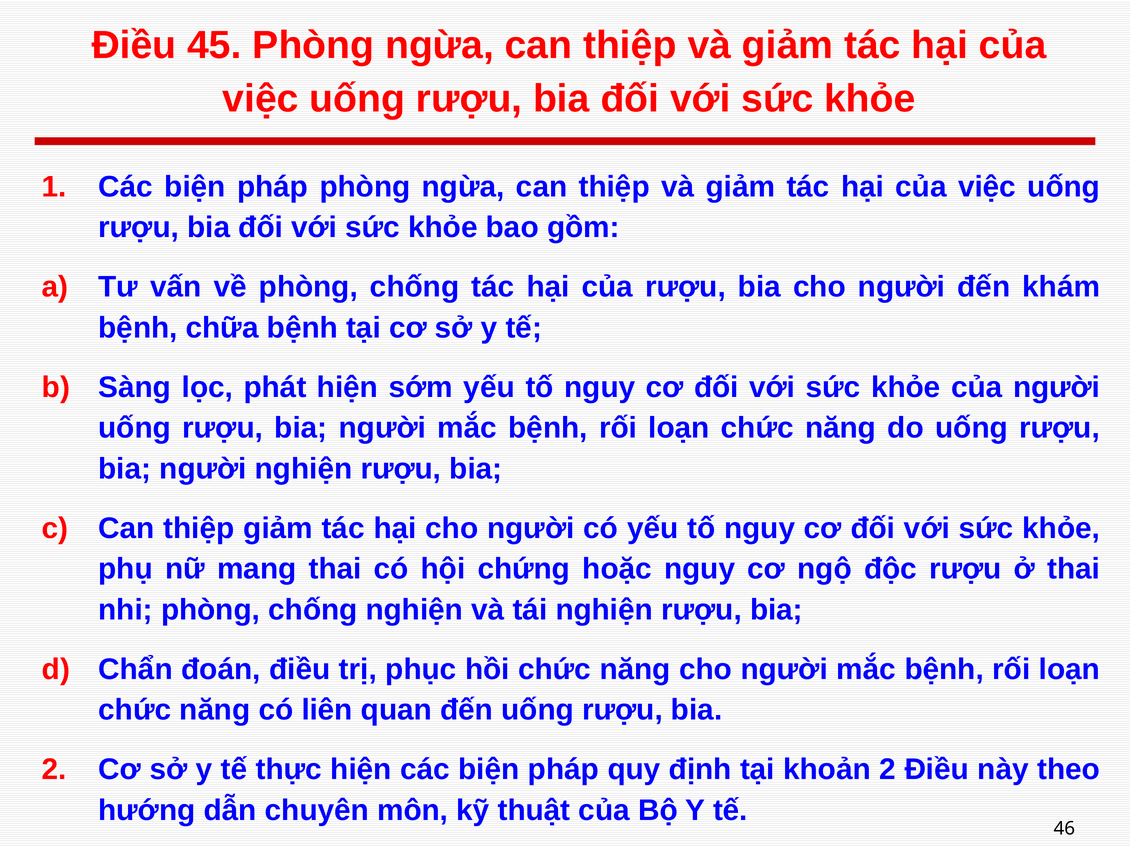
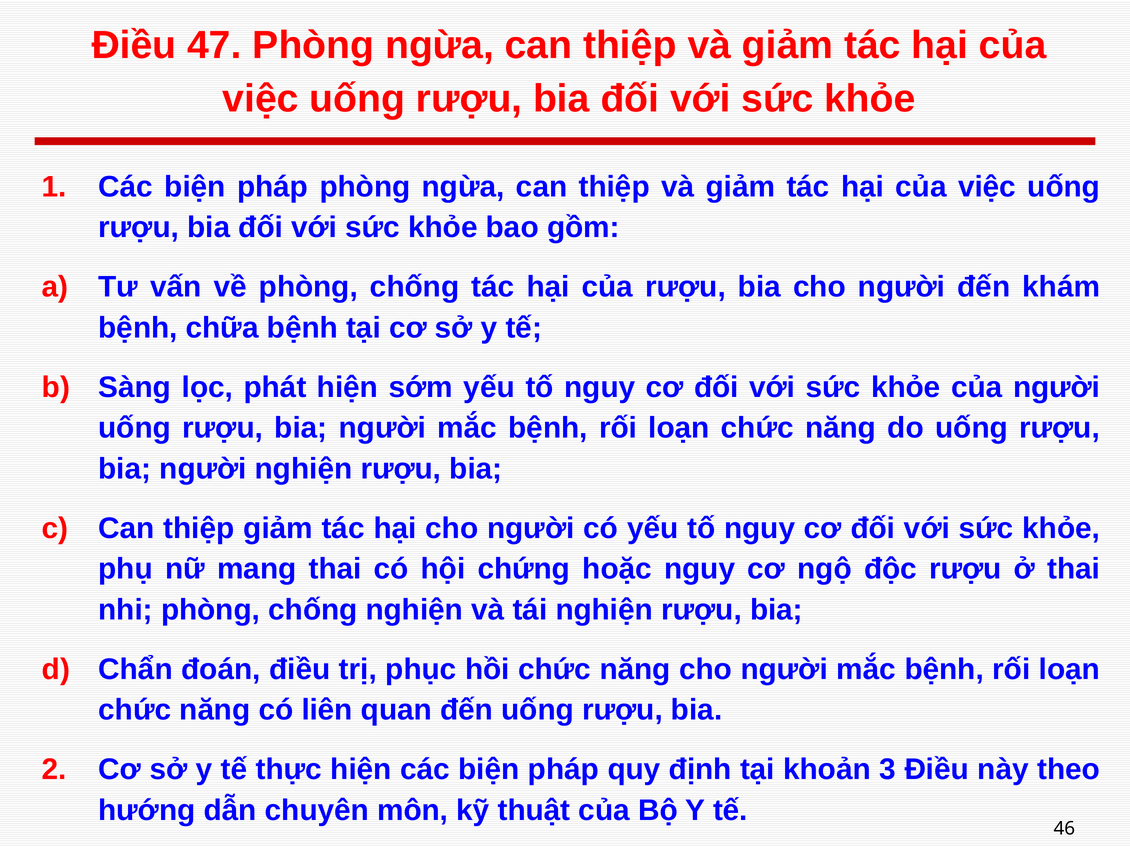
45: 45 -> 47 (214, 45)
khoản 2: 2 -> 3 (888, 770)
